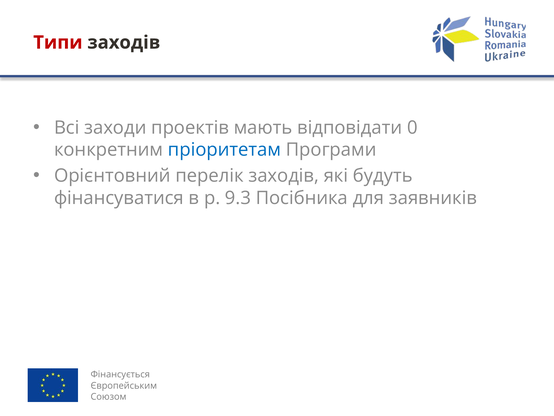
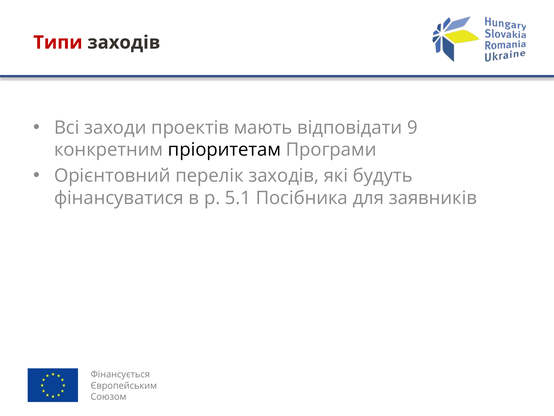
0: 0 -> 9 (412, 127)
пріоритетам colour: blue -> black (224, 150)
9.3: 9.3 -> 5.1 (238, 198)
